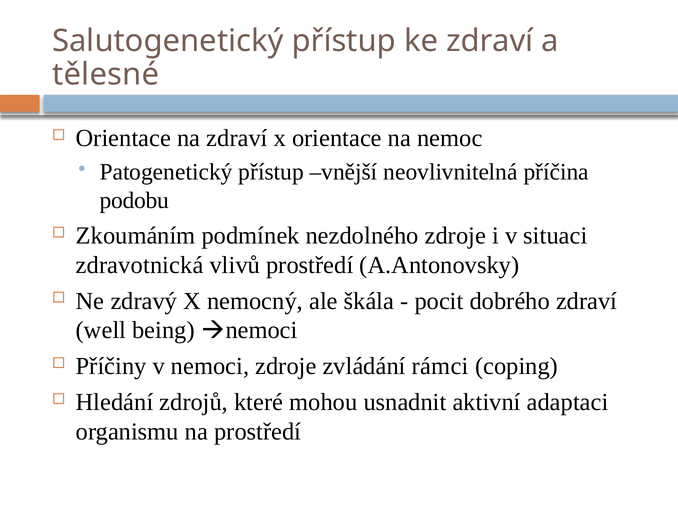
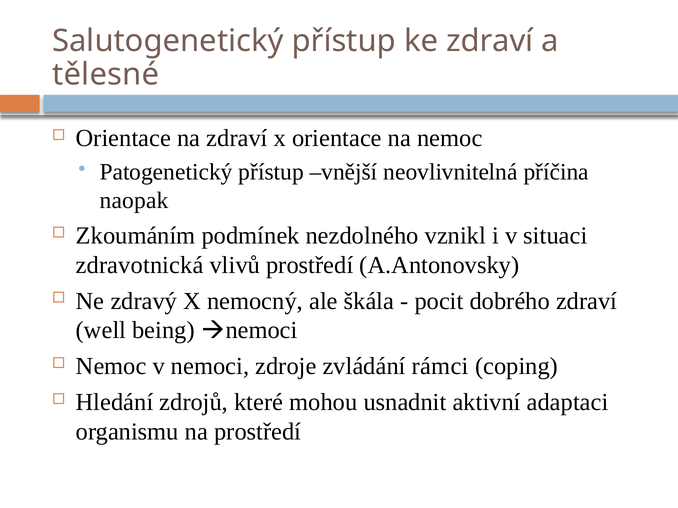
podobu: podobu -> naopak (134, 201)
nezdolného zdroje: zdroje -> vznikl (455, 236)
Příčiny: Příčiny -> Nemoc (111, 367)
